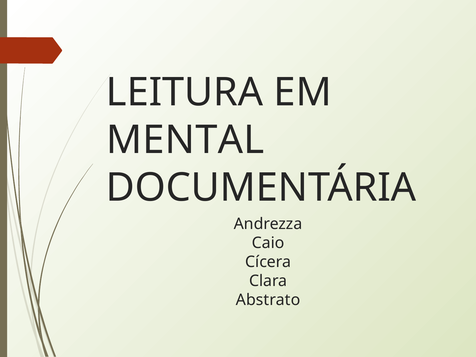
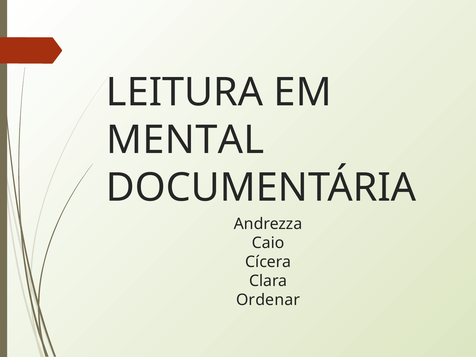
Abstrato: Abstrato -> Ordenar (268, 300)
